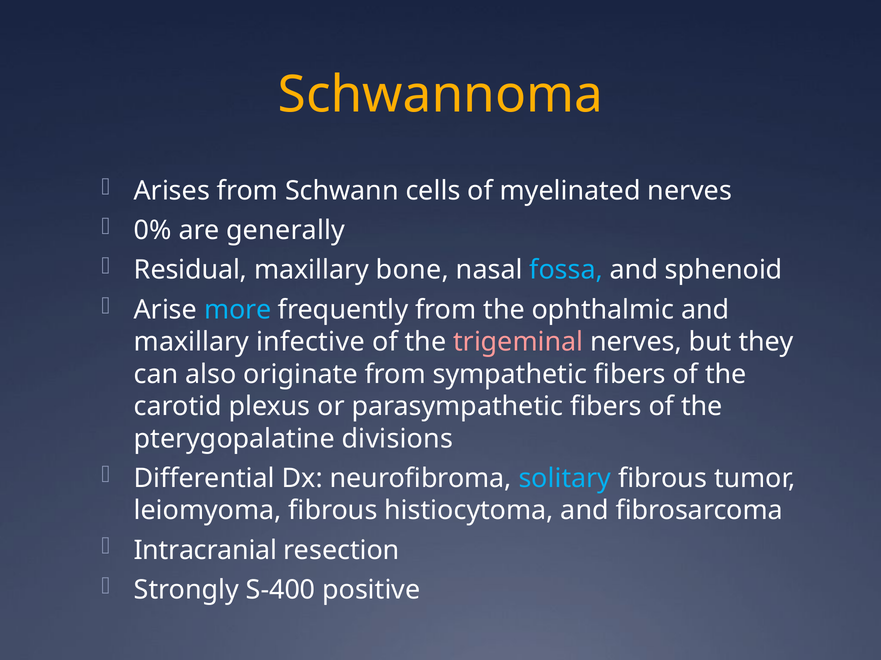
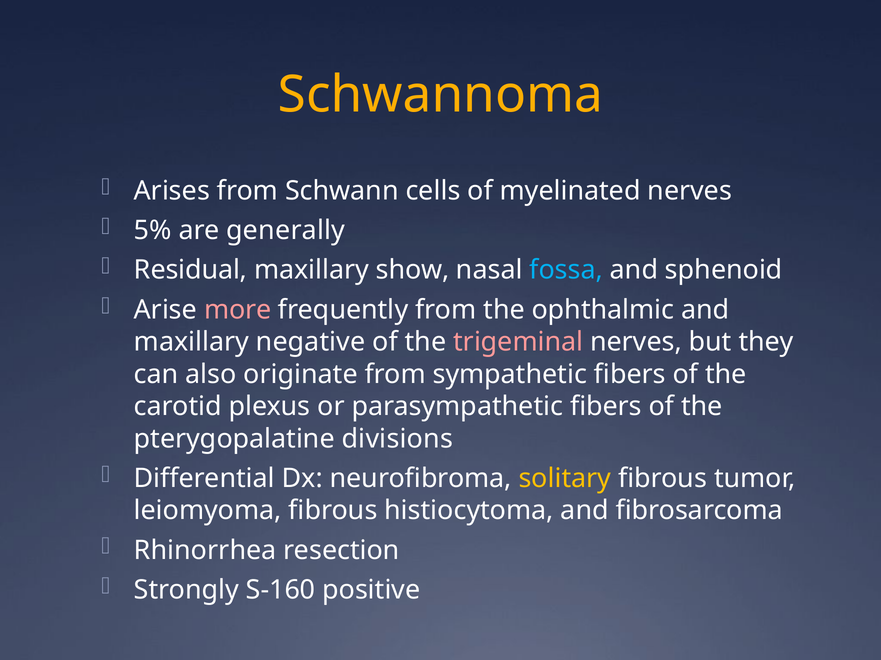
0%: 0% -> 5% (153, 231)
bone: bone -> show (413, 270)
more colour: light blue -> pink (238, 310)
infective: infective -> negative (311, 342)
solitary colour: light blue -> yellow (565, 479)
Intracranial: Intracranial -> Rhinorrhea (205, 551)
S-400: S-400 -> S-160 (281, 590)
